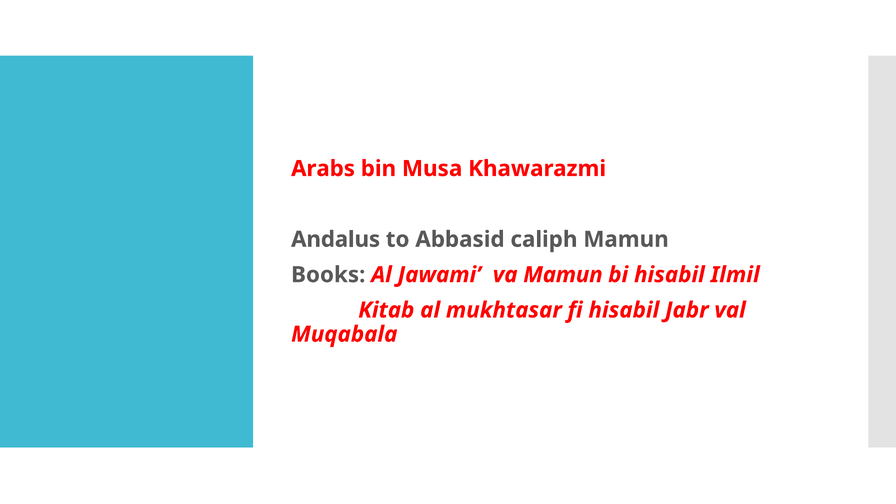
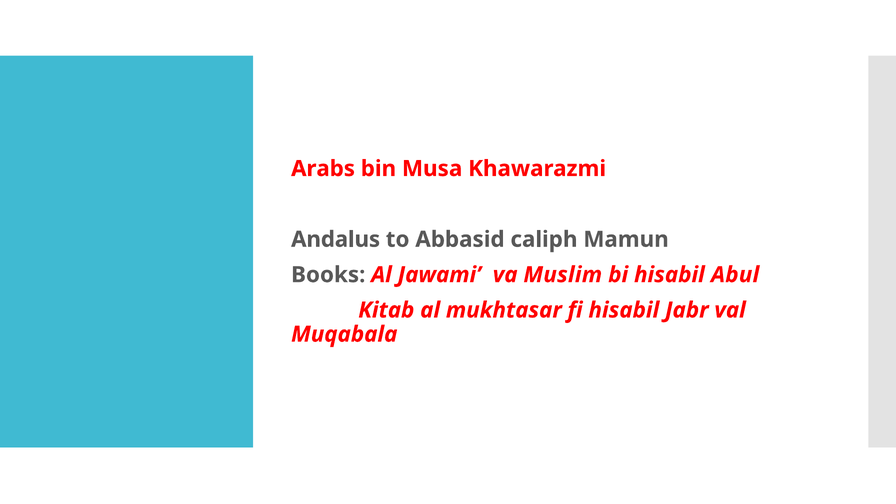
va Mamun: Mamun -> Muslim (563, 275)
Ilmil: Ilmil -> Abul (735, 275)
